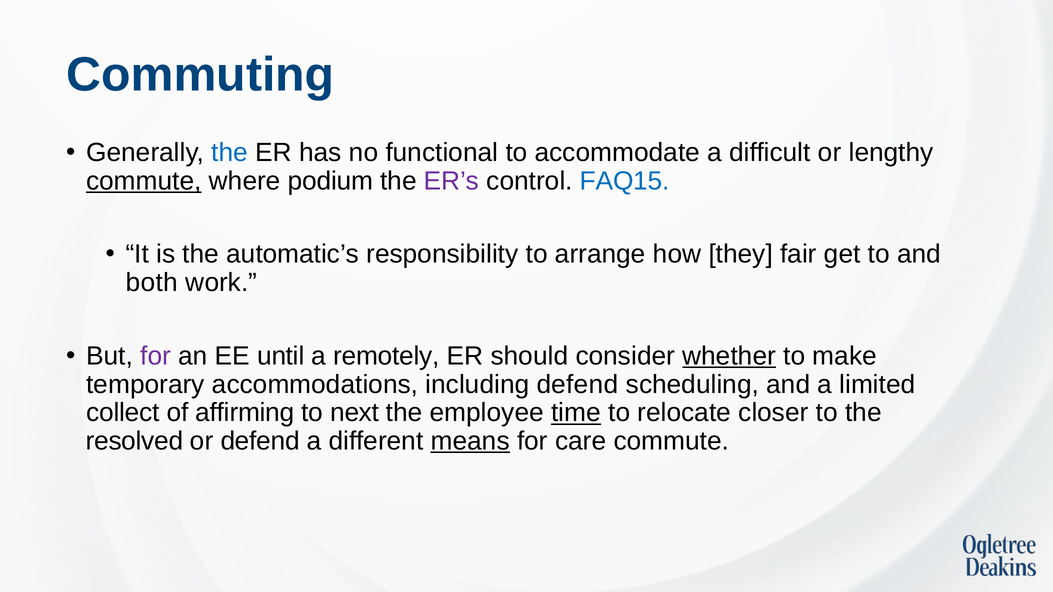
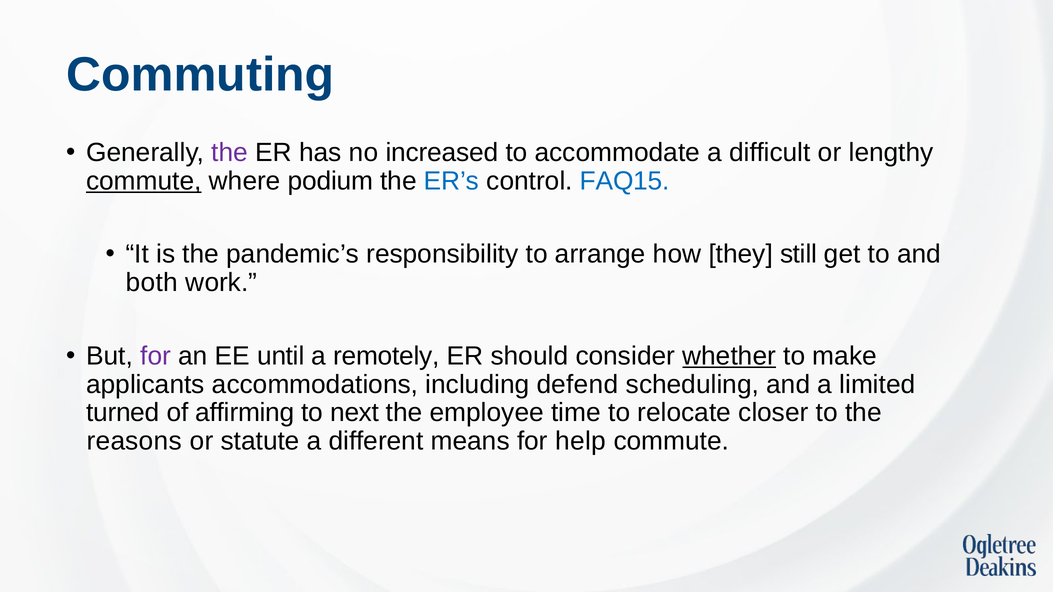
the colour: blue -> purple (230, 153)
functional: functional -> increased (442, 153)
ER’s colour: purple -> blue (451, 181)
automatic’s: automatic’s -> pandemic’s (293, 254)
fair: fair -> still (799, 254)
temporary: temporary -> applicants (145, 385)
collect: collect -> turned (123, 413)
time underline: present -> none (576, 413)
resolved: resolved -> reasons (134, 441)
or defend: defend -> statute (260, 441)
means underline: present -> none (470, 441)
care: care -> help (581, 441)
